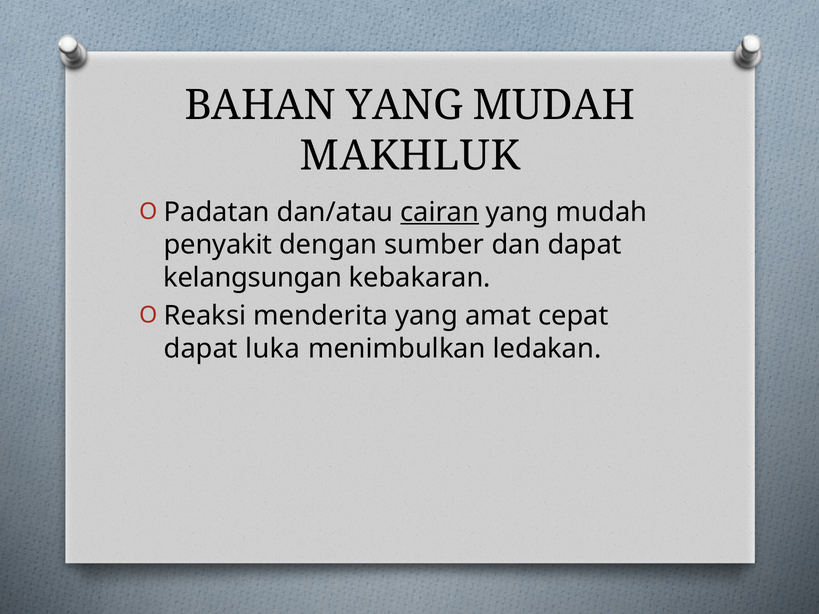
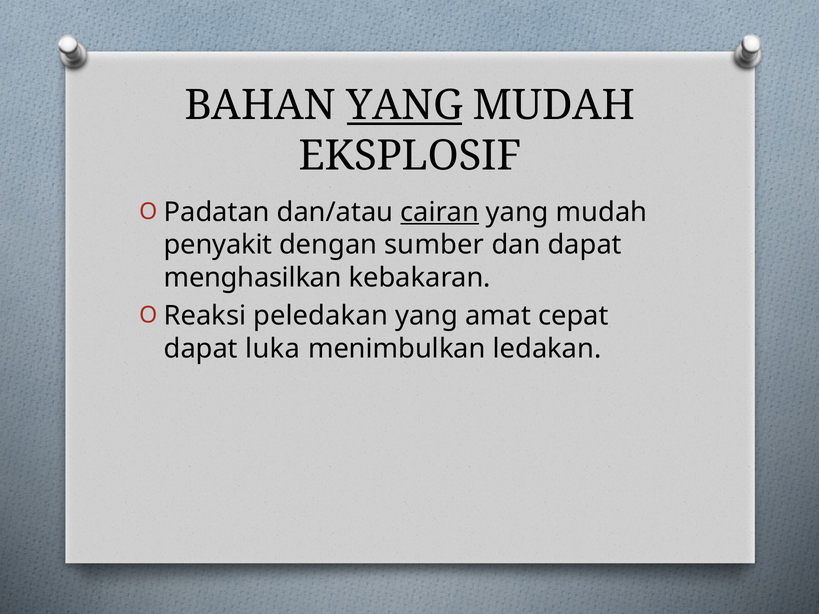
YANG underline: none -> present (405, 105)
MAKHLUK: MAKHLUK -> EKSPLOSIF (410, 156)
kelangsungan: kelangsungan -> menghasilkan (253, 278)
menderita: menderita -> peledakan (321, 316)
